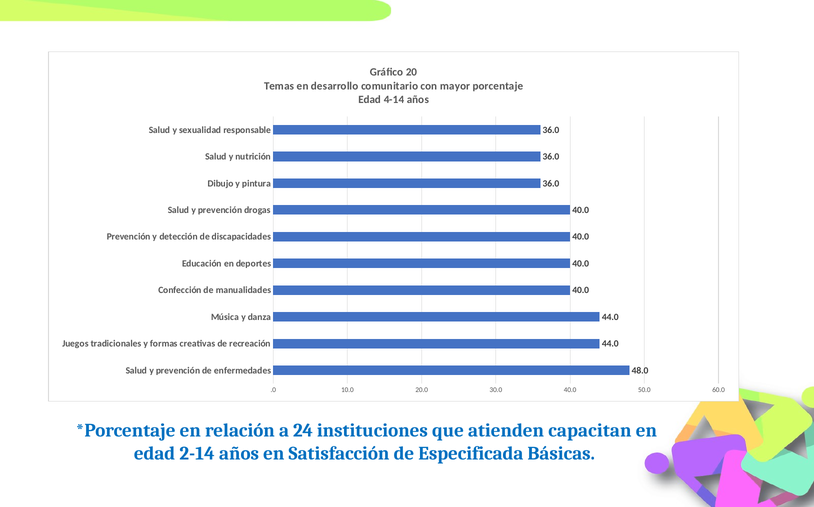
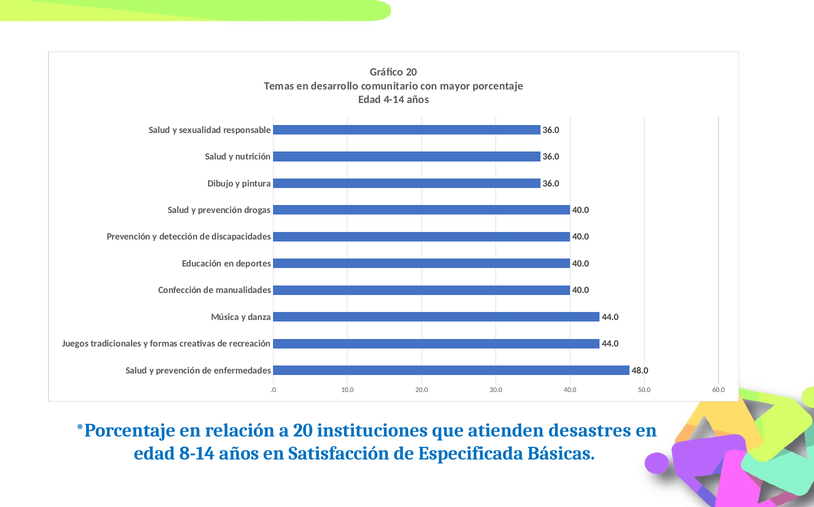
a 24: 24 -> 20 (303, 430)
capacitan: capacitan -> desastres (590, 430)
2-14: 2-14 -> 8-14 (197, 453)
